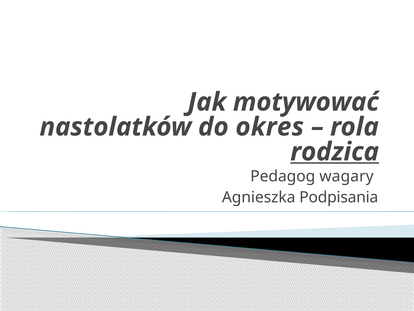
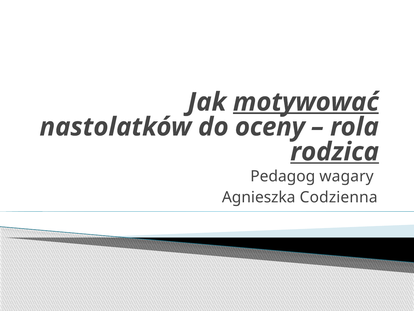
motywować underline: none -> present (306, 102)
okres: okres -> oceny (270, 127)
Podpisania: Podpisania -> Codzienna (339, 197)
